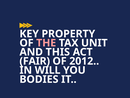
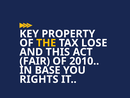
THE colour: pink -> yellow (46, 43)
UNIT: UNIT -> LOSE (94, 43)
2012: 2012 -> 2010 (84, 61)
WILL: WILL -> BASE (48, 70)
BODIES: BODIES -> RIGHTS (39, 79)
